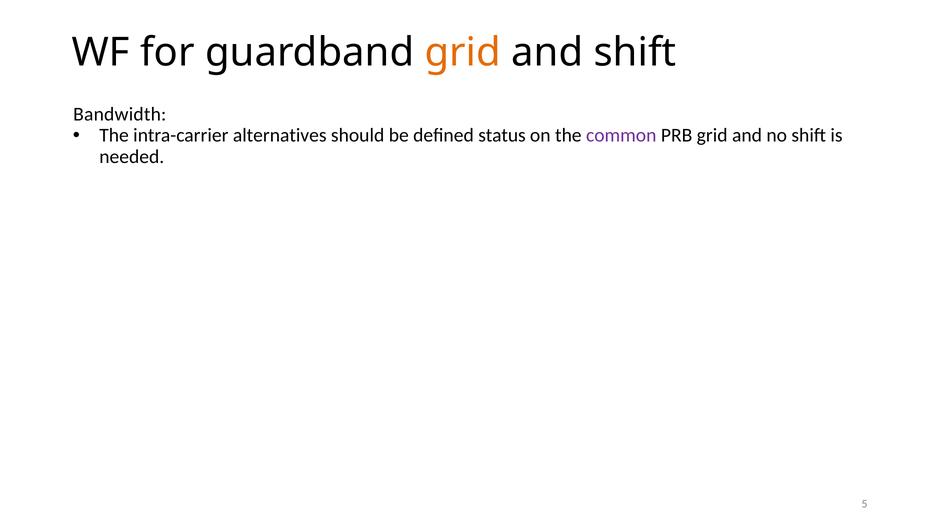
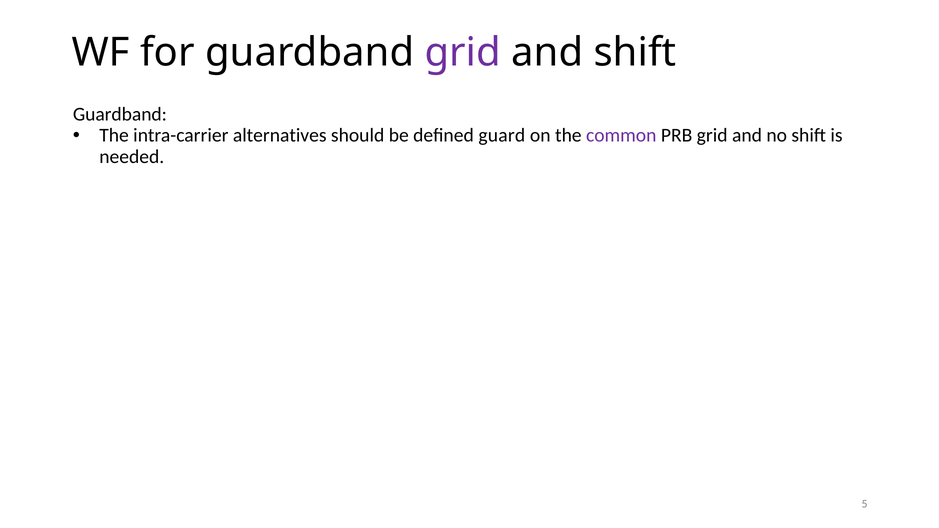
grid colour: orange -> purple (463, 52)
Bandwidth: Bandwidth -> Guardband (120, 114)
status: status -> guard (502, 135)
